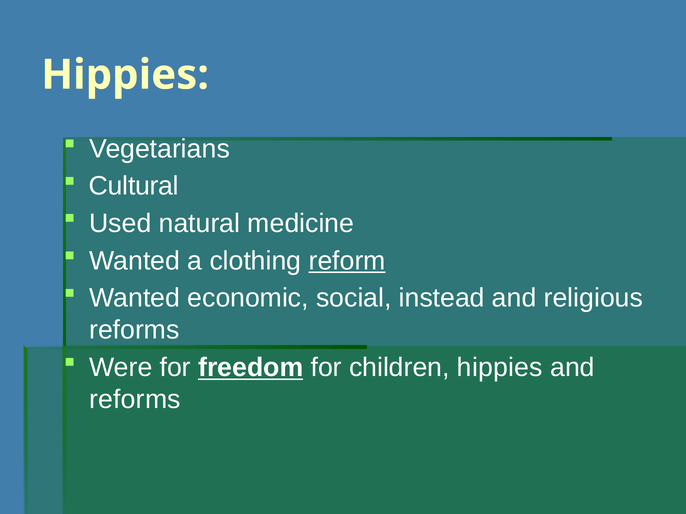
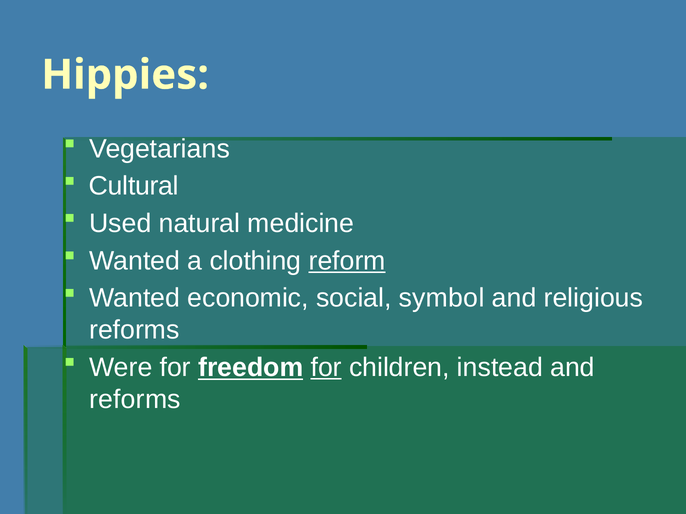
instead: instead -> symbol (442, 298)
for underline: none -> present (326, 368)
children hippies: hippies -> instead (500, 368)
